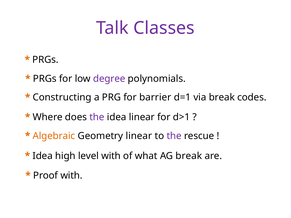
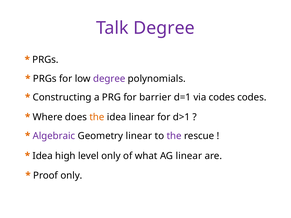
Talk Classes: Classes -> Degree (164, 28)
via break: break -> codes (222, 97)
the colour: purple -> orange (97, 117)
Algebraic colour: orange -> purple (54, 136)
level with: with -> only (111, 156)
AG break: break -> linear (189, 156)
Proof with: with -> only (71, 176)
